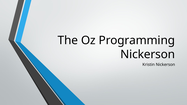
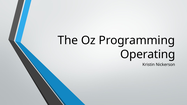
Nickerson: Nickerson -> Operating (148, 54)
